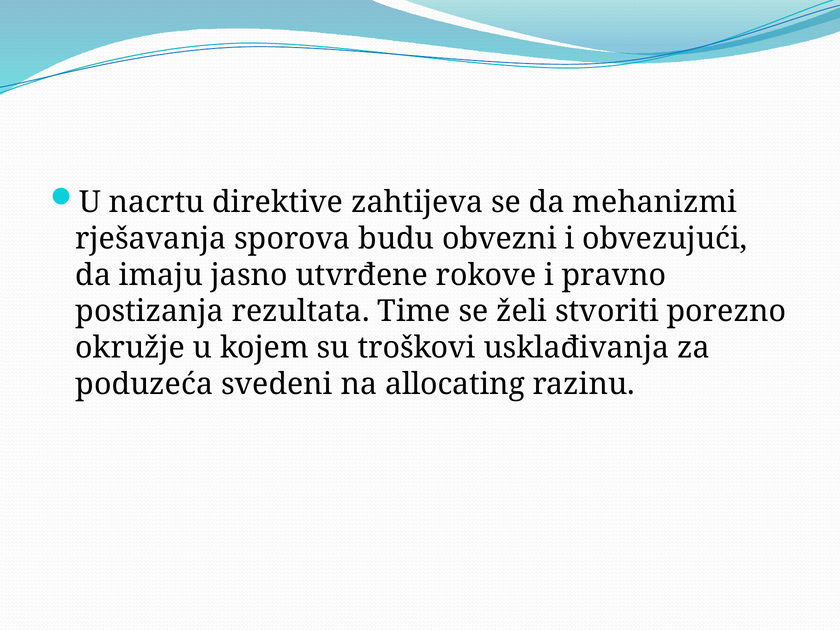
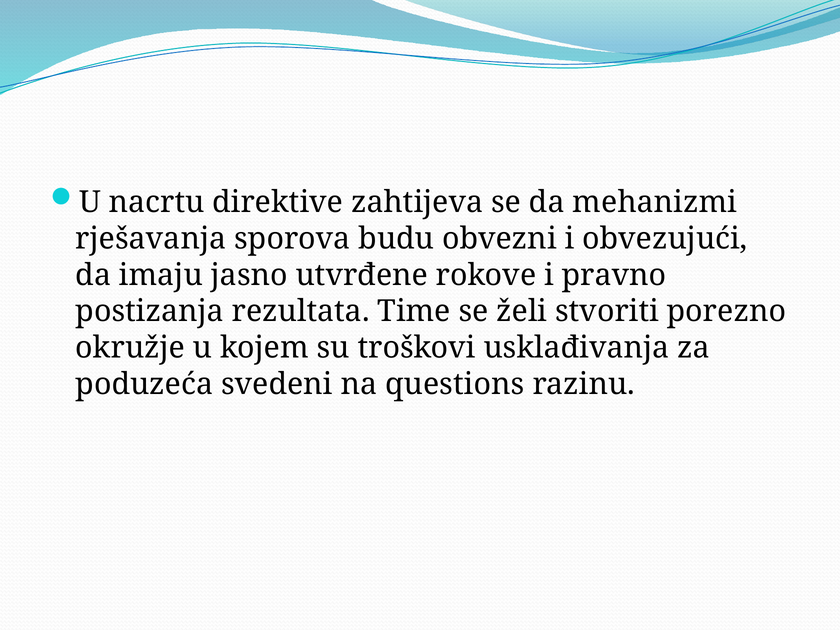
allocating: allocating -> questions (455, 384)
